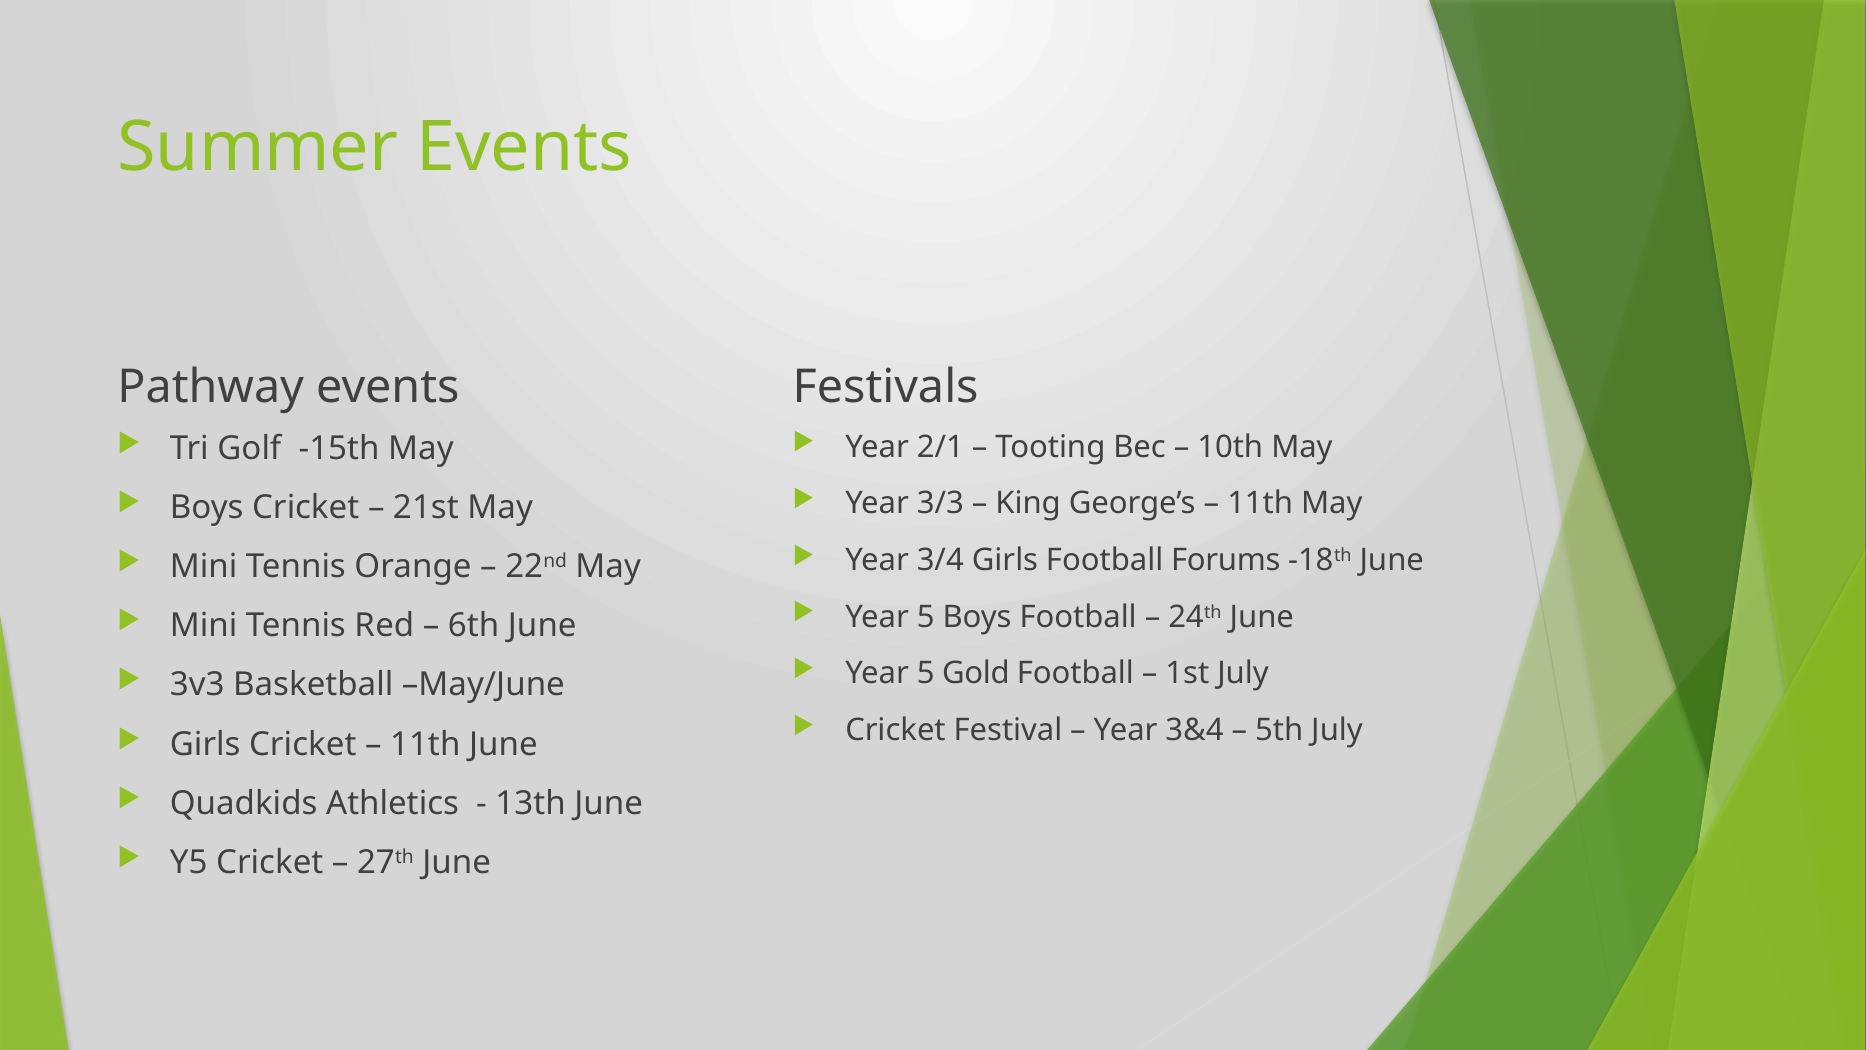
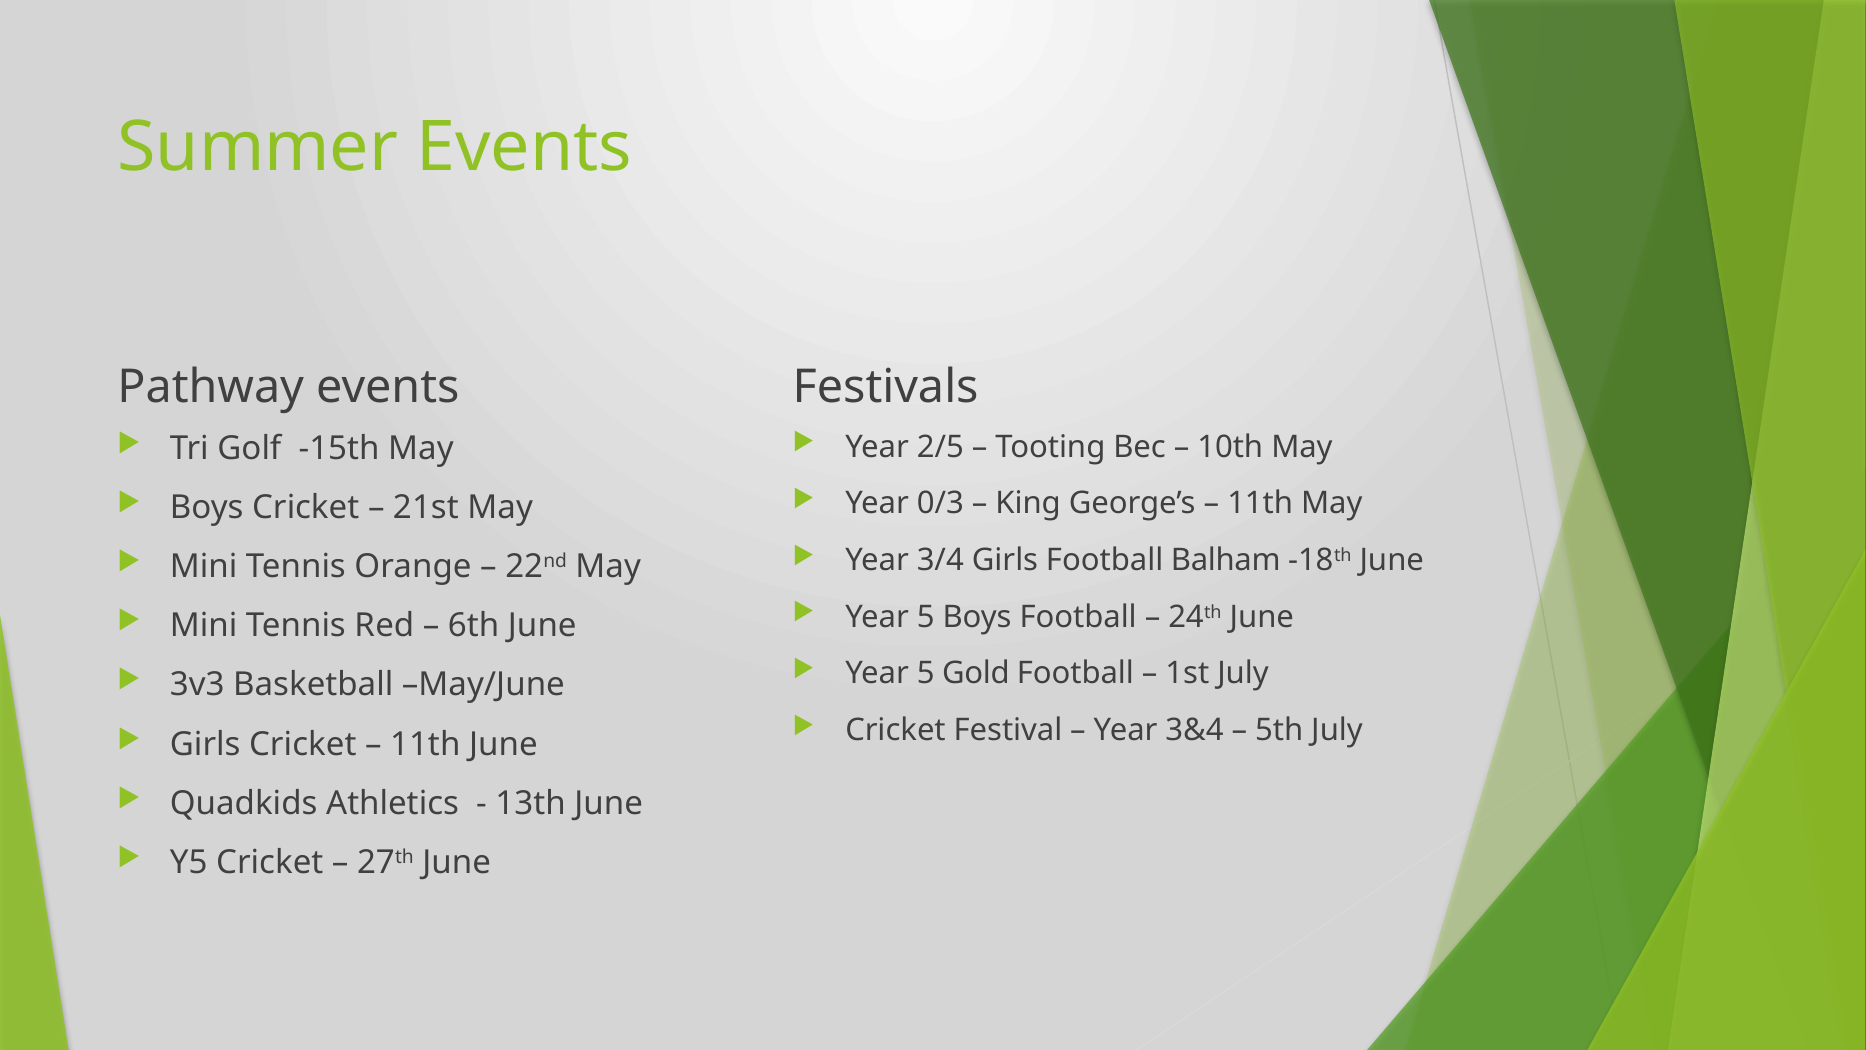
2/1: 2/1 -> 2/5 (940, 447)
3/3: 3/3 -> 0/3 (940, 503)
Forums: Forums -> Balham (1226, 560)
